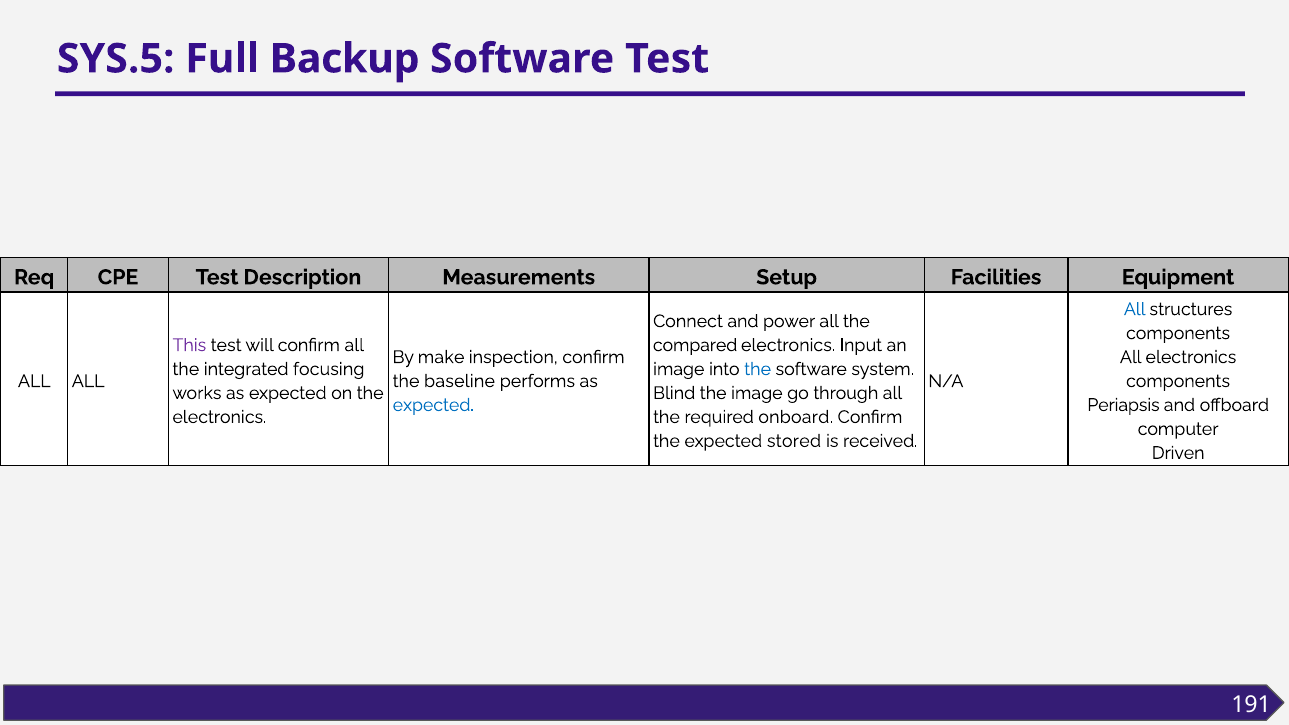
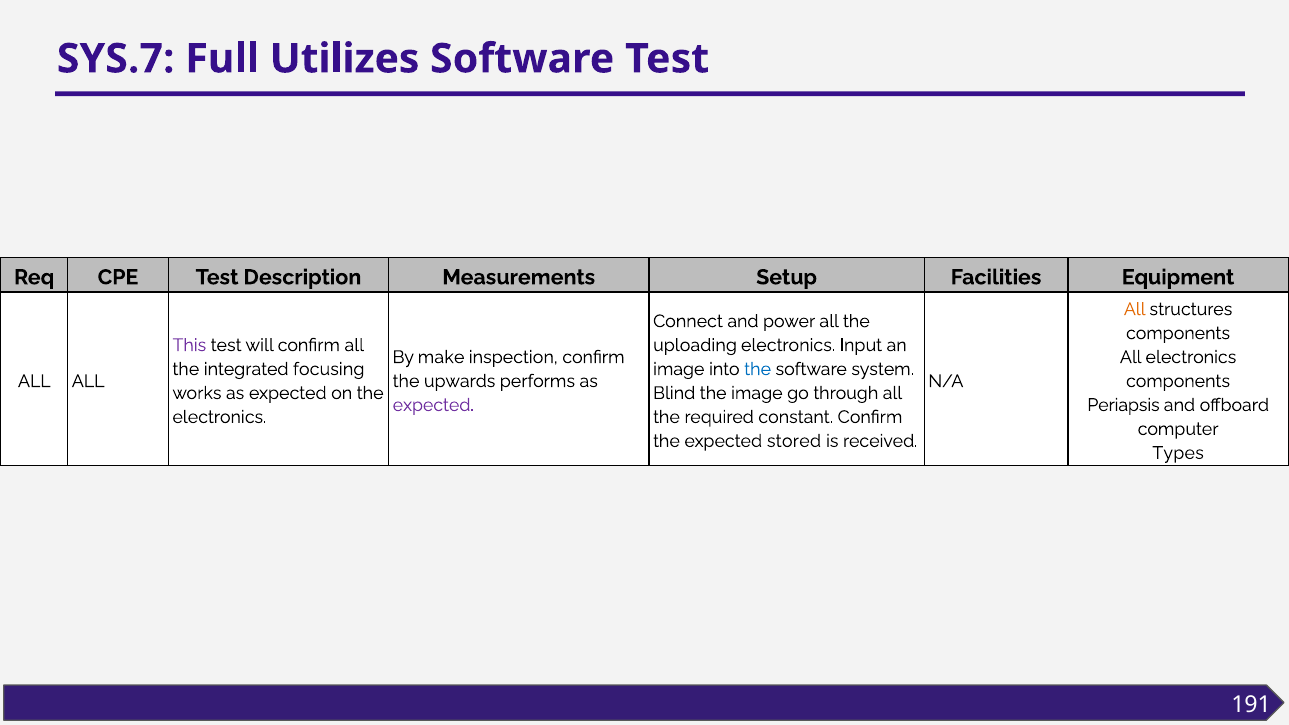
SYS.5: SYS.5 -> SYS.7 (116, 59)
Backup: Backup -> Utilizes (345, 59)
All colour: blue -> orange (1135, 309)
compared: compared -> uploading (695, 345)
baseline: baseline -> upwards (460, 381)
expected colour: blue -> purple (433, 405)
onboard: onboard -> constant (796, 417)
Driven: Driven -> Types (1178, 453)
